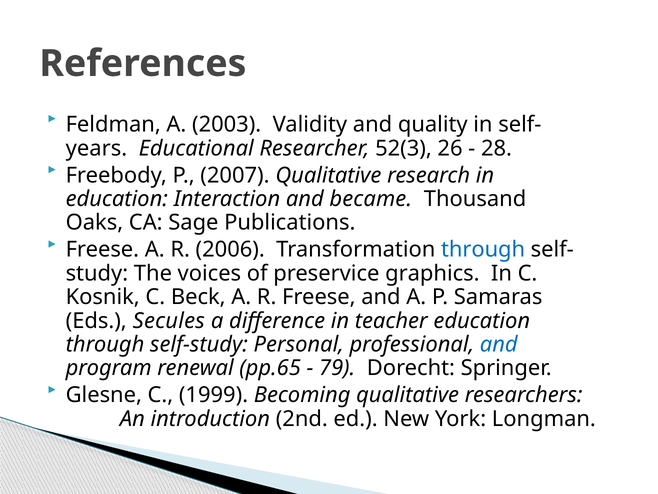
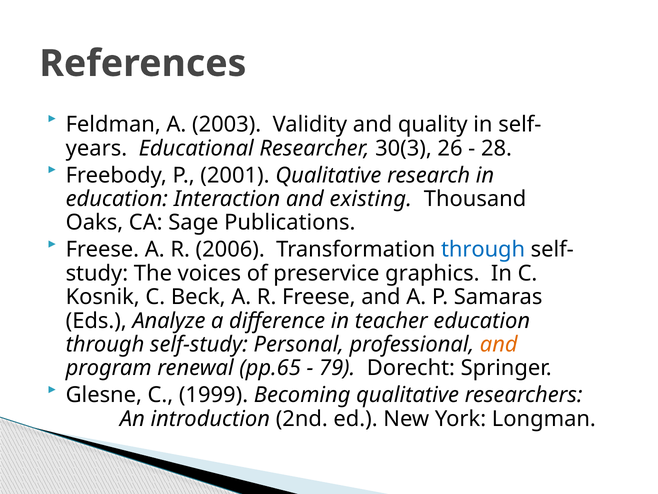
52(3: 52(3 -> 30(3 (403, 148)
2007: 2007 -> 2001 (235, 175)
became: became -> existing (371, 199)
Secules: Secules -> Analyze (169, 320)
and colour: blue -> orange (499, 344)
